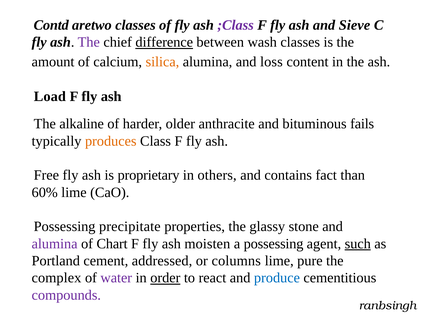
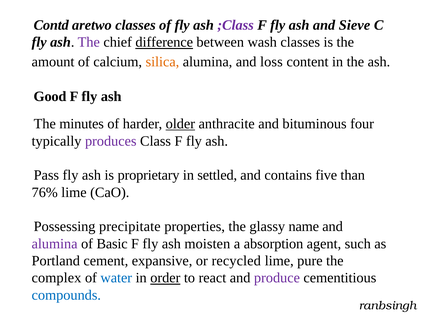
Load: Load -> Good (50, 96)
alkaline: alkaline -> minutes (82, 124)
older underline: none -> present (180, 124)
fails: fails -> four (362, 124)
produces colour: orange -> purple (111, 141)
Free: Free -> Pass (46, 175)
others: others -> settled (217, 175)
fact: fact -> five (326, 175)
60%: 60% -> 76% (45, 192)
stone: stone -> name (304, 227)
Chart: Chart -> Basic (112, 244)
a possessing: possessing -> absorption (274, 244)
such underline: present -> none (358, 244)
addressed: addressed -> expansive (162, 261)
columns: columns -> recycled (236, 261)
water colour: purple -> blue (116, 278)
produce colour: blue -> purple (277, 278)
compounds colour: purple -> blue (66, 295)
